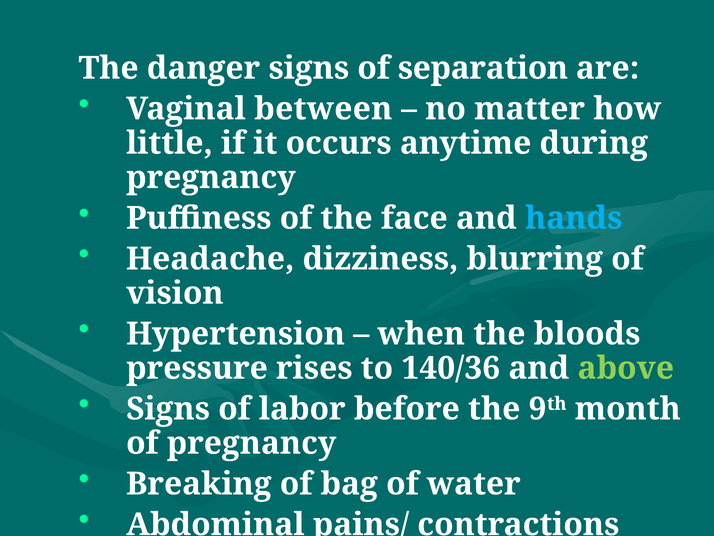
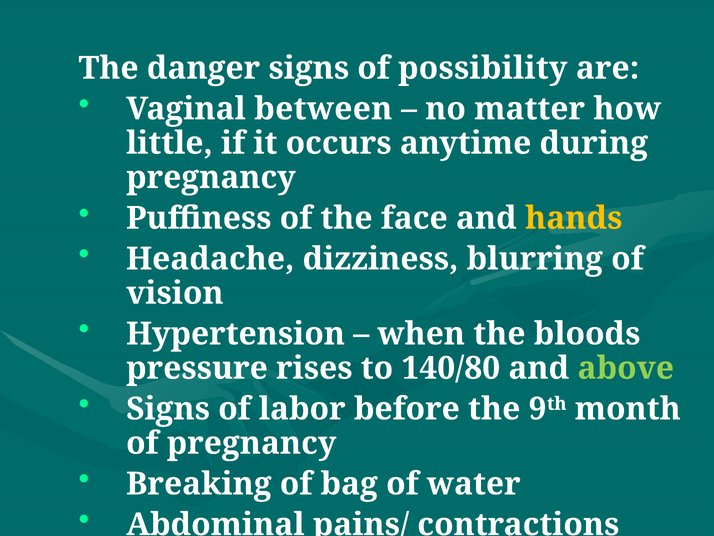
separation: separation -> possibility (483, 68)
hands colour: light blue -> yellow (574, 218)
140/36: 140/36 -> 140/80 (451, 368)
